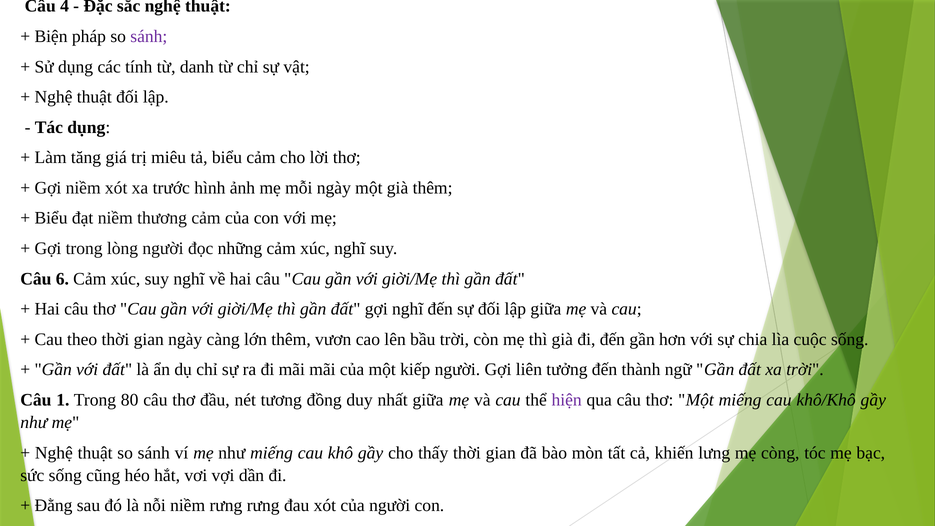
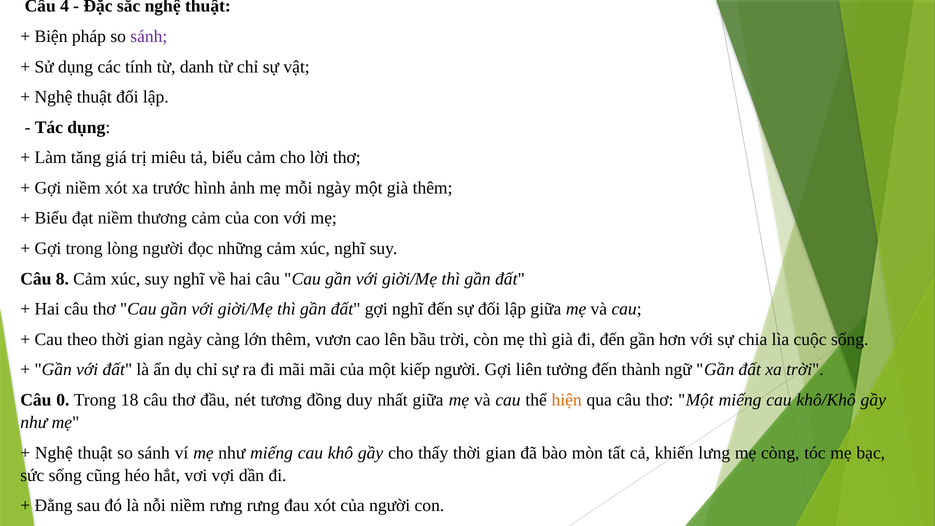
6: 6 -> 8 (62, 279)
1: 1 -> 0 (63, 400)
80: 80 -> 18 (130, 400)
hiện colour: purple -> orange (567, 400)
